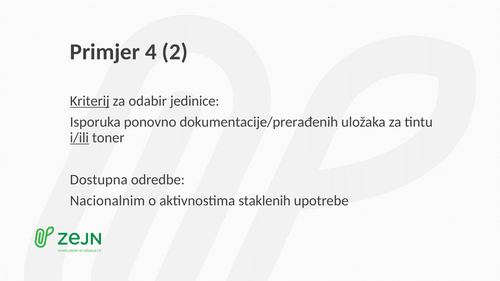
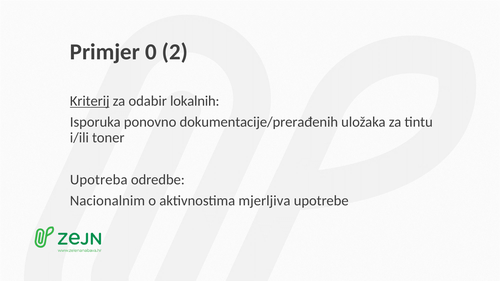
4: 4 -> 0 (151, 52)
jedinice: jedinice -> lokalnih (195, 101)
i/ili underline: present -> none (79, 138)
Dostupna: Dostupna -> Upotreba (99, 180)
staklenih: staklenih -> mjerljiva (264, 201)
